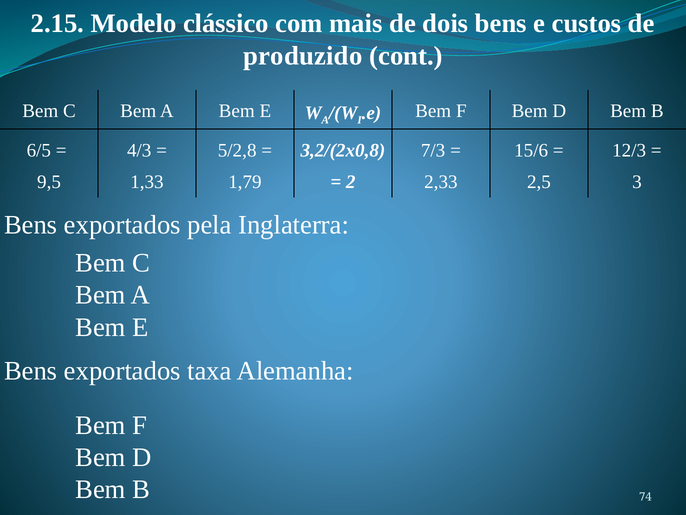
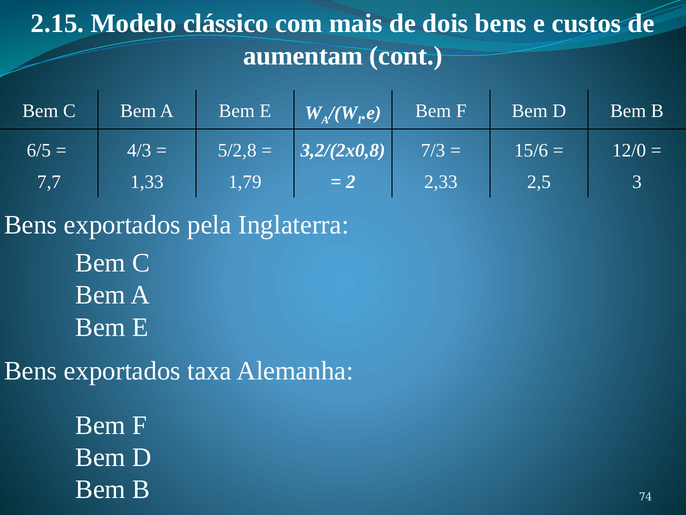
produzido: produzido -> aumentam (303, 56)
12/3: 12/3 -> 12/0 (629, 150)
9,5: 9,5 -> 7,7 (49, 182)
